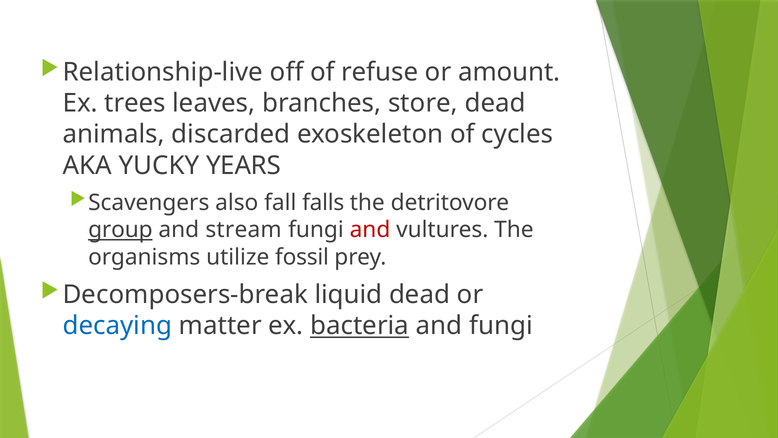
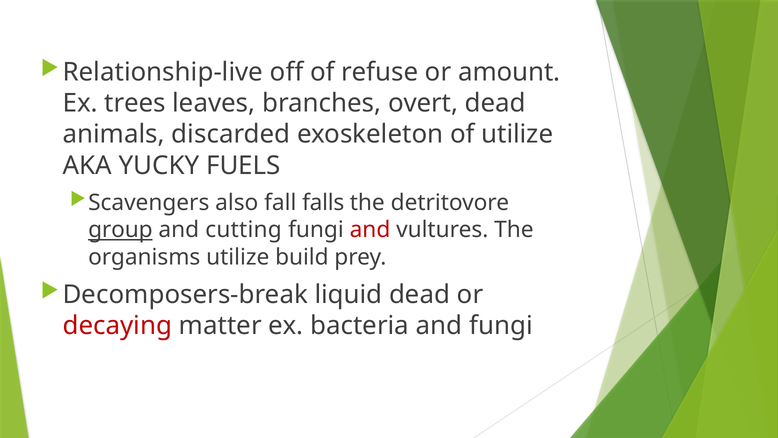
store: store -> overt (423, 103)
of cycles: cycles -> utilize (517, 134)
YEARS: YEARS -> FUELS (243, 165)
stream: stream -> cutting (244, 230)
fossil: fossil -> build (302, 257)
decaying colour: blue -> red (117, 326)
bacteria underline: present -> none (360, 326)
